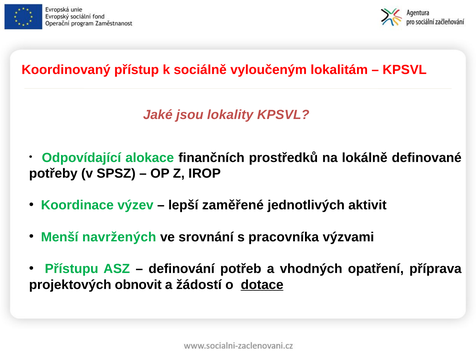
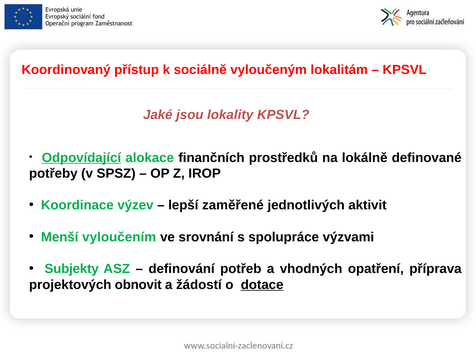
Odpovídající underline: none -> present (81, 158)
navržených: navržených -> vyloučením (119, 237)
pracovníka: pracovníka -> spolupráce (284, 237)
Přístupu: Přístupu -> Subjekty (72, 269)
